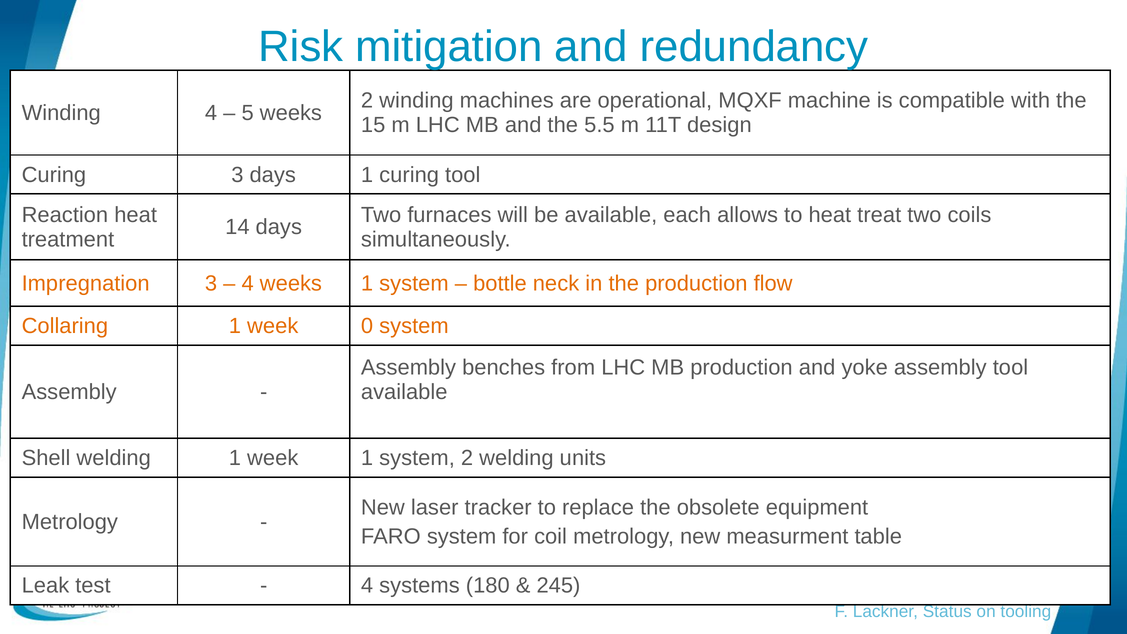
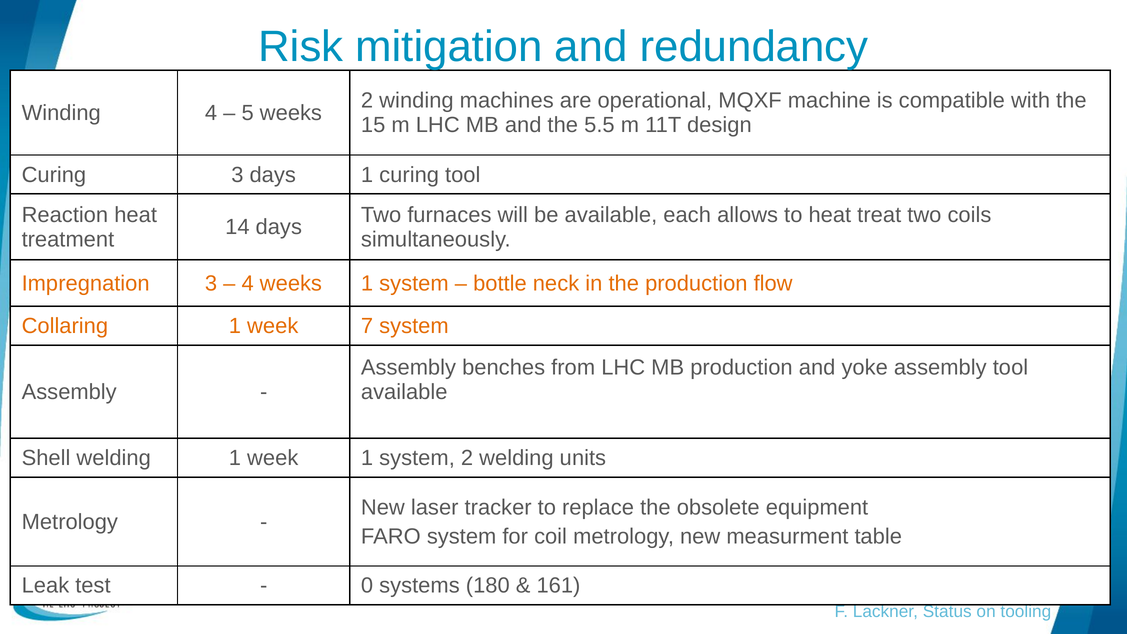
0: 0 -> 7 (367, 326)
4: 4 -> 0 (367, 586)
245: 245 -> 161 (558, 586)
